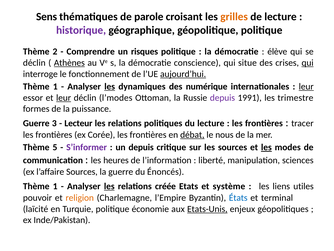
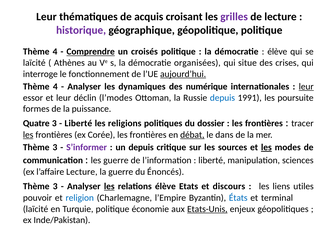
Sens: Sens -> Leur (46, 17)
parole: parole -> acquis (149, 17)
grilles colour: orange -> purple (234, 17)
2: 2 -> 4 (55, 52)
Comprendre underline: none -> present (91, 52)
risques: risques -> croisés (144, 52)
déclin: déclin -> laïcité (34, 63)
Athènes underline: present -> none (69, 63)
conscience: conscience -> organisées (197, 63)
qui underline: present -> none (308, 63)
1: 1 -> 4 (55, 86)
les underline: present -> none (110, 86)
leur underline: present -> none (64, 98)
depuis colour: purple -> blue (222, 98)
trimestre: trimestre -> poursuite (296, 98)
Guerre: Guerre -> Quatre (36, 123)
Lecteur: Lecteur -> Liberté (78, 123)
relations: relations -> religions (125, 123)
du lecture: lecture -> dossier (211, 123)
les underline: none -> present (28, 135)
nous: nous -> dans (224, 135)
5: 5 -> 3 (55, 147)
les heures: heures -> guerre (116, 160)
l’affaire Sources: Sources -> Lecture (82, 172)
1: 1 -> 3 (55, 186)
relations créée: créée -> élève (165, 186)
système: système -> discours (229, 186)
religion colour: orange -> blue (80, 197)
